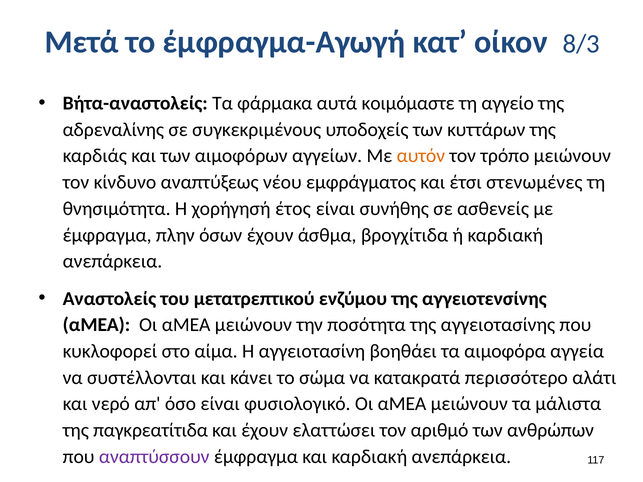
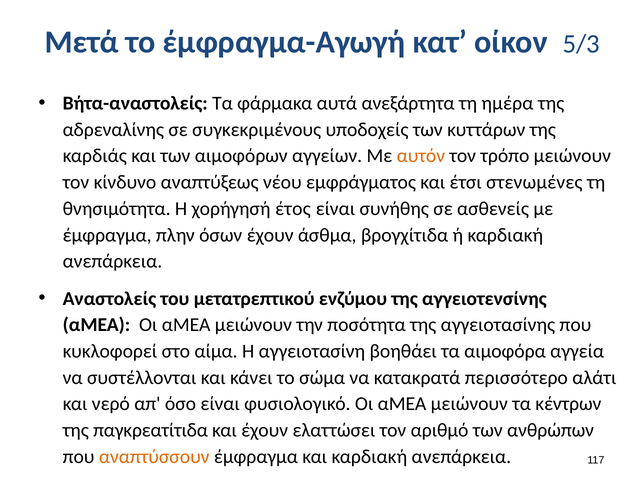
8/3: 8/3 -> 5/3 (581, 44)
κοιμόμαστε: κοιμόμαστε -> ανεξάρτητα (408, 103)
αγγείο: αγγείο -> ημέρα (507, 103)
μάλιστα: μάλιστα -> κέντρων (568, 404)
αναπτύσσουν colour: purple -> orange (154, 457)
